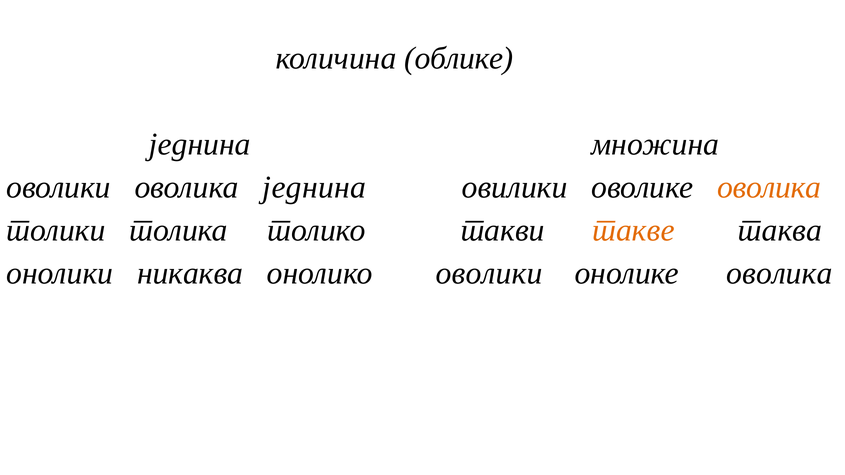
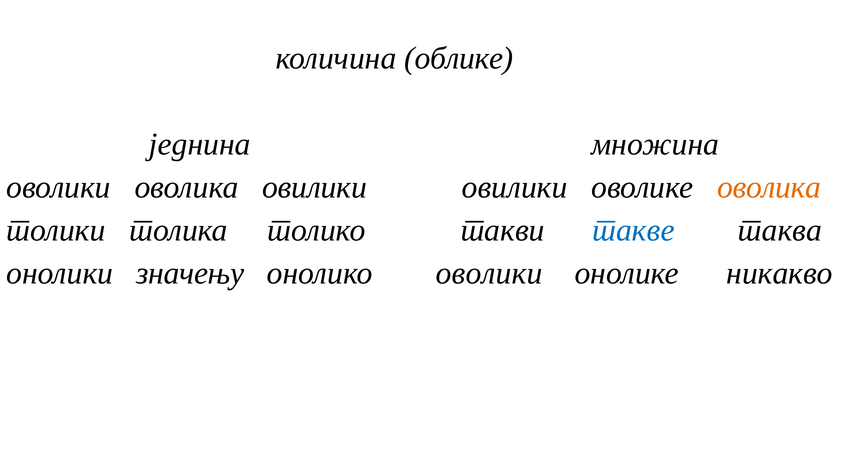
оволика једнина: једнина -> овилики (315, 188)
такве colour: orange -> blue (633, 231)
никаква: никаква -> значењу (190, 274)
онолике оволика: оволика -> никакво (780, 274)
